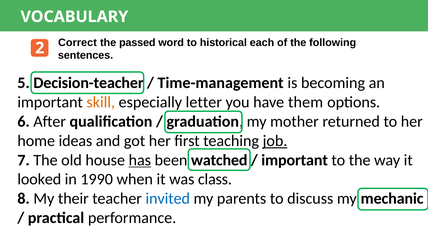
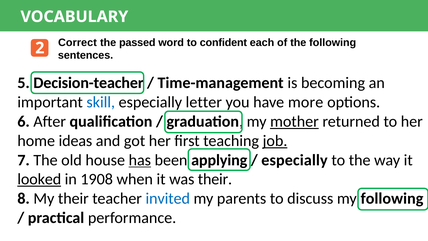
historical: historical -> confident (223, 42)
skill colour: orange -> blue (101, 102)
them: them -> more (306, 102)
mother underline: none -> present (294, 121)
watched: watched -> applying (219, 160)
important: important -> especially (294, 160)
looked underline: none -> present (39, 179)
1990: 1990 -> 1908 (97, 179)
was class: class -> their (215, 179)
my mechanic: mechanic -> following (392, 198)
